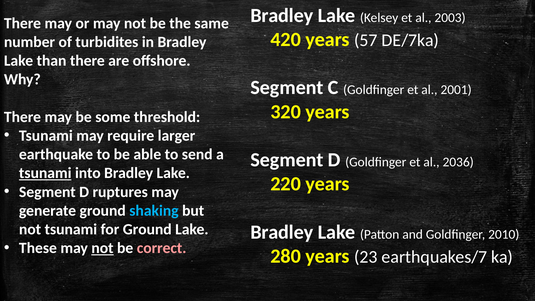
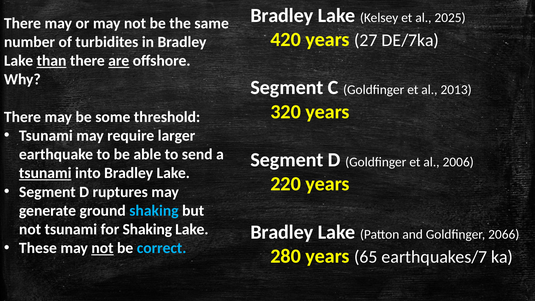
2003: 2003 -> 2025 (450, 18)
57: 57 -> 27 (366, 40)
than underline: none -> present (51, 61)
are underline: none -> present (119, 61)
2001: 2001 -> 2013 (456, 90)
2036: 2036 -> 2006 (458, 162)
for Ground: Ground -> Shaking (147, 229)
2010: 2010 -> 2066 (504, 234)
correct colour: pink -> light blue (162, 248)
23: 23 -> 65 (366, 257)
